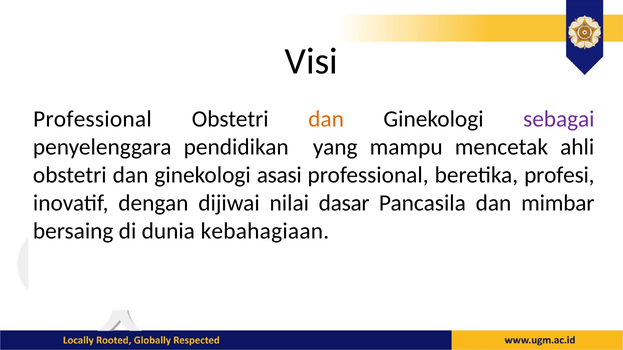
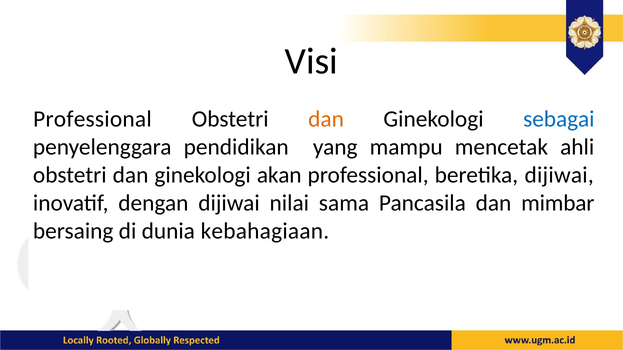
sebagai colour: purple -> blue (559, 119)
asasi: asasi -> akan (279, 175)
beretika profesi: profesi -> dijiwai (559, 175)
dasar: dasar -> sama (344, 203)
